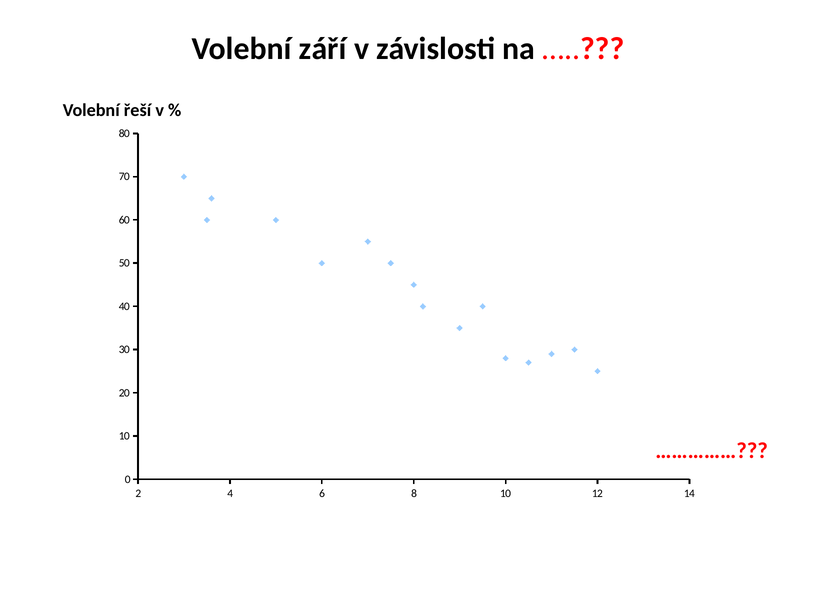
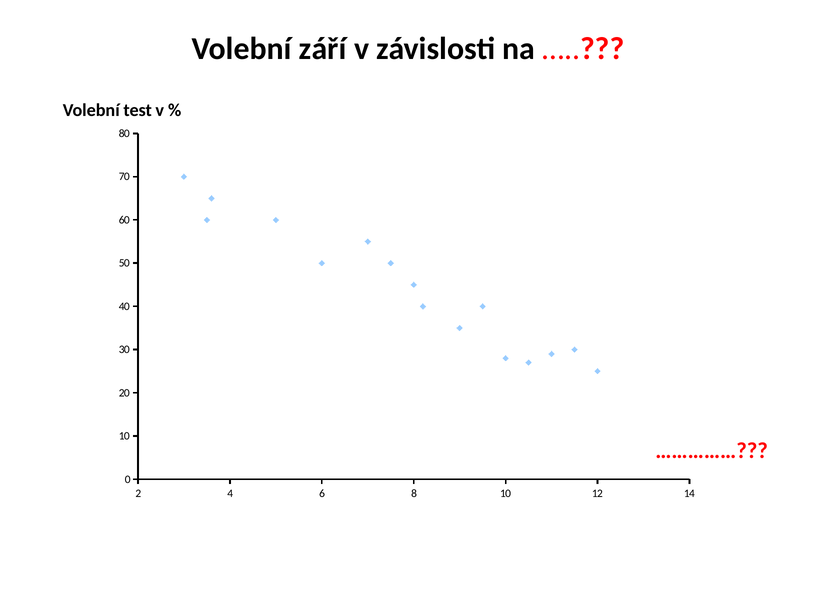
řeší: řeší -> test (138, 110)
